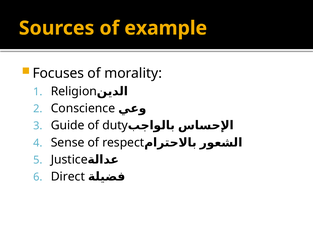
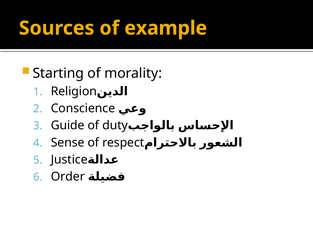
Focuses: Focuses -> Starting (58, 73)
Direct: Direct -> Order (68, 176)
